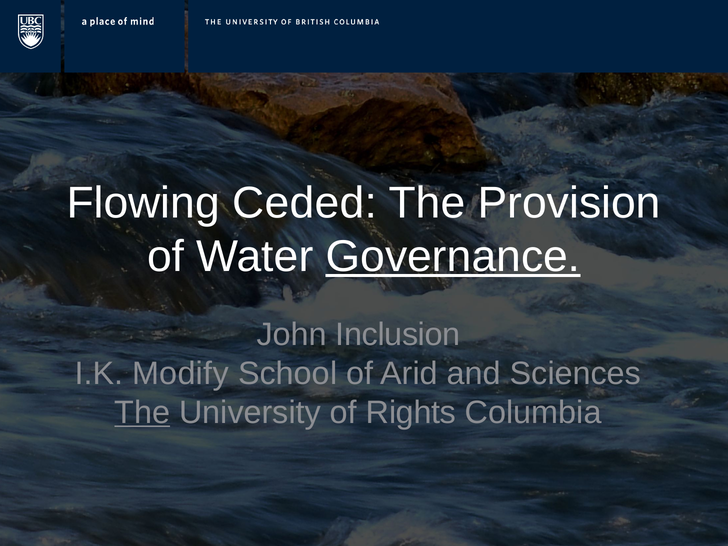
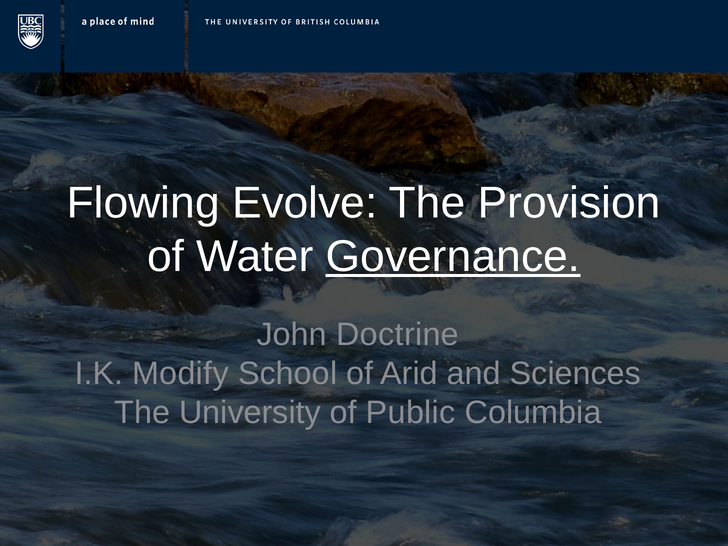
Ceded: Ceded -> Evolve (305, 203)
Inclusion: Inclusion -> Doctrine (398, 335)
The underline: present -> none (142, 412)
Rights: Rights -> Public (411, 412)
